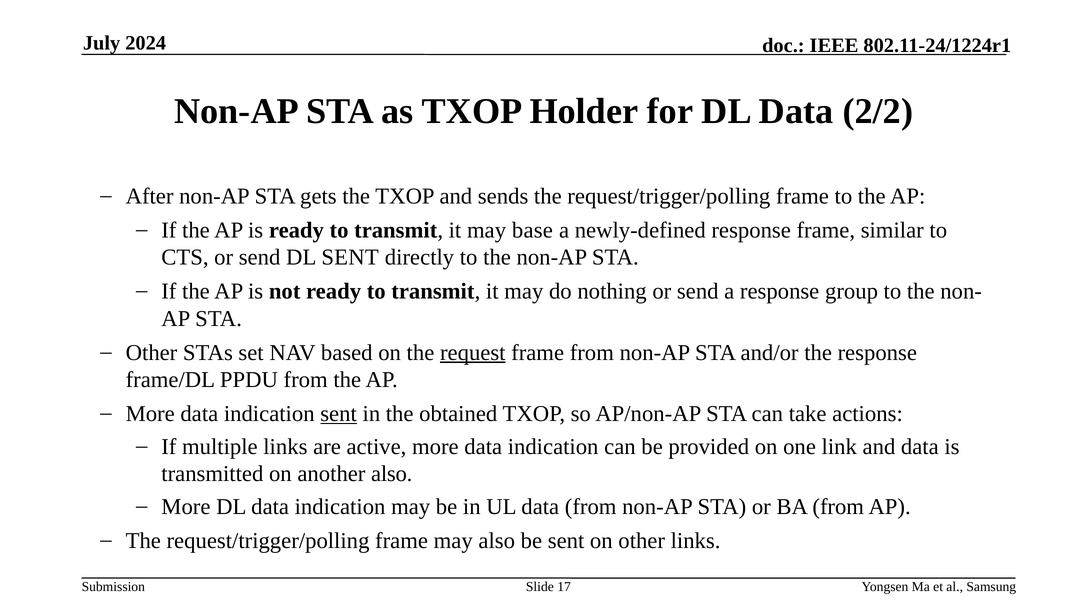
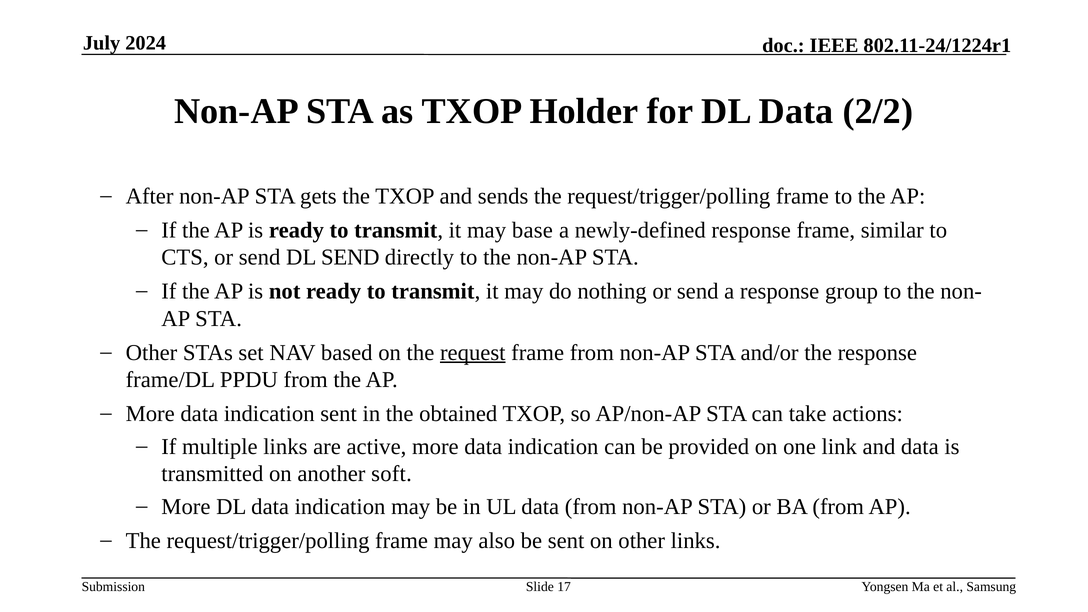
DL SENT: SENT -> SEND (350, 257)
sent underline: present -> none (339, 414)
another also: also -> soft (392, 474)
